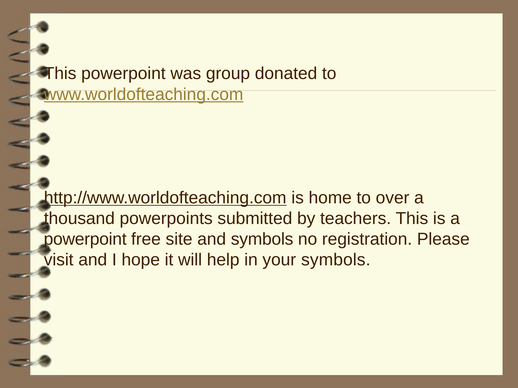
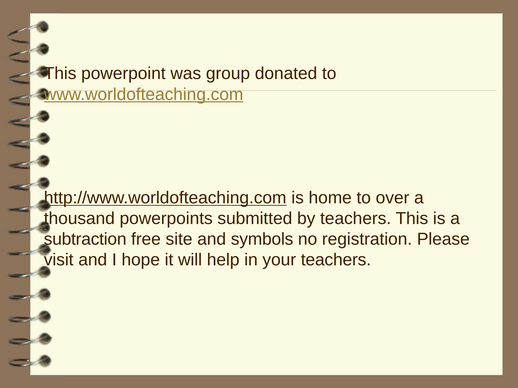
powerpoint: powerpoint -> subtraction (85, 239)
your symbols: symbols -> teachers (336, 260)
